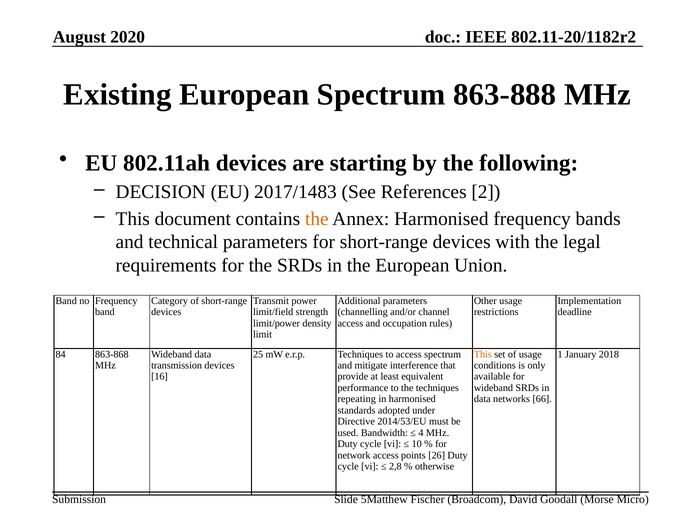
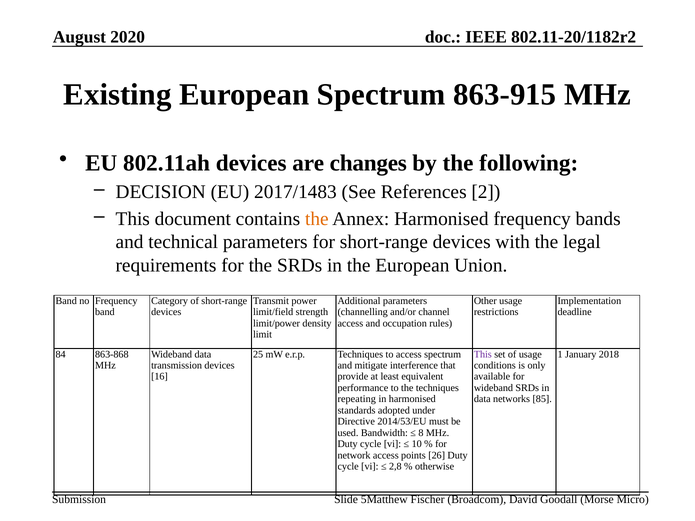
863-888: 863-888 -> 863-915 (505, 95)
starting: starting -> changes (368, 163)
This colour: orange -> purple (483, 354)
66: 66 -> 85 (542, 399)
4: 4 -> 8 (421, 433)
